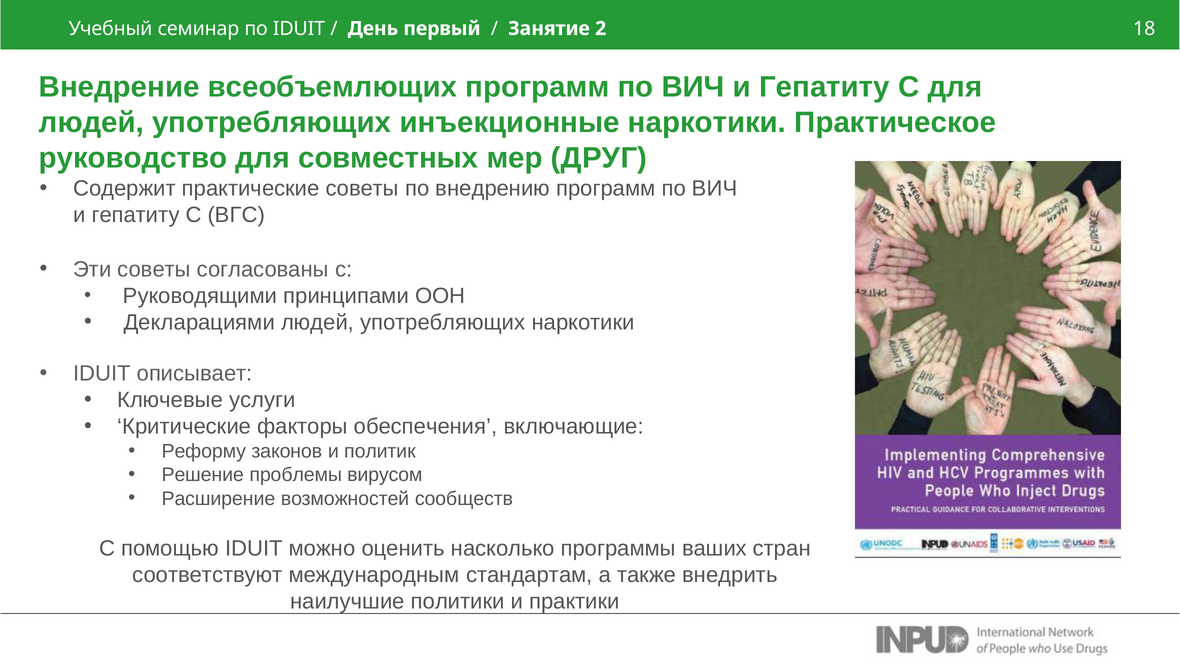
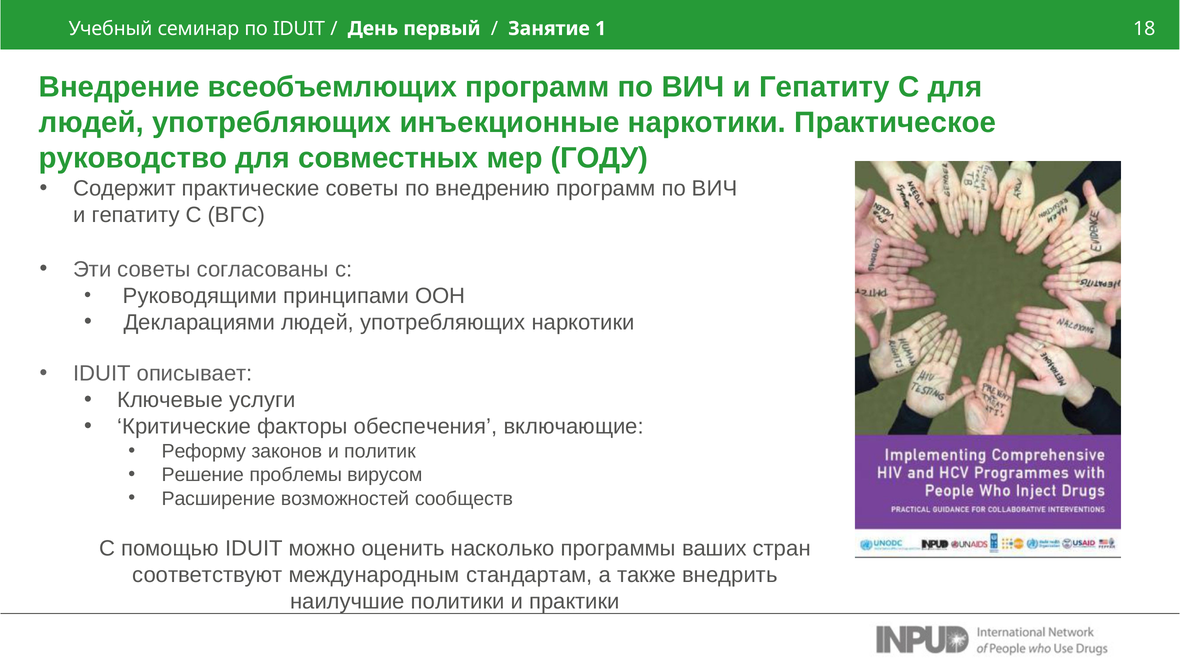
2: 2 -> 1 (601, 29)
ДРУГ: ДРУГ -> ГОДУ (599, 158)
